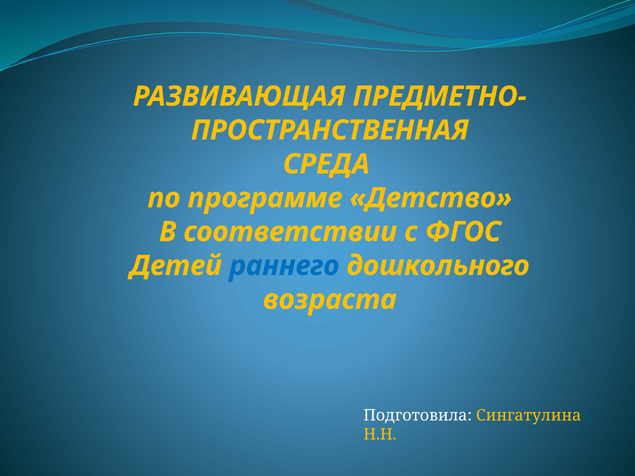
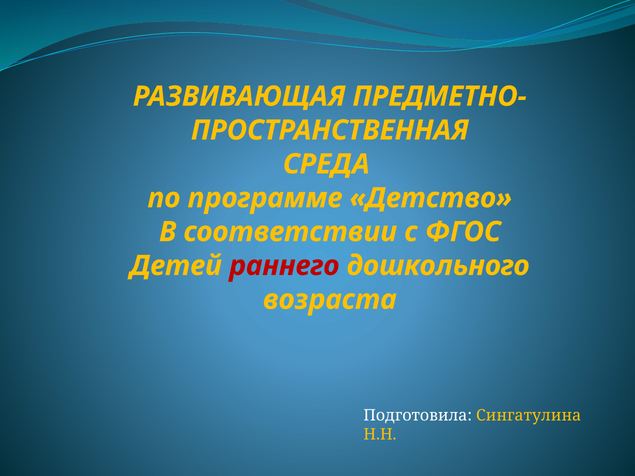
раннего colour: blue -> red (284, 266)
